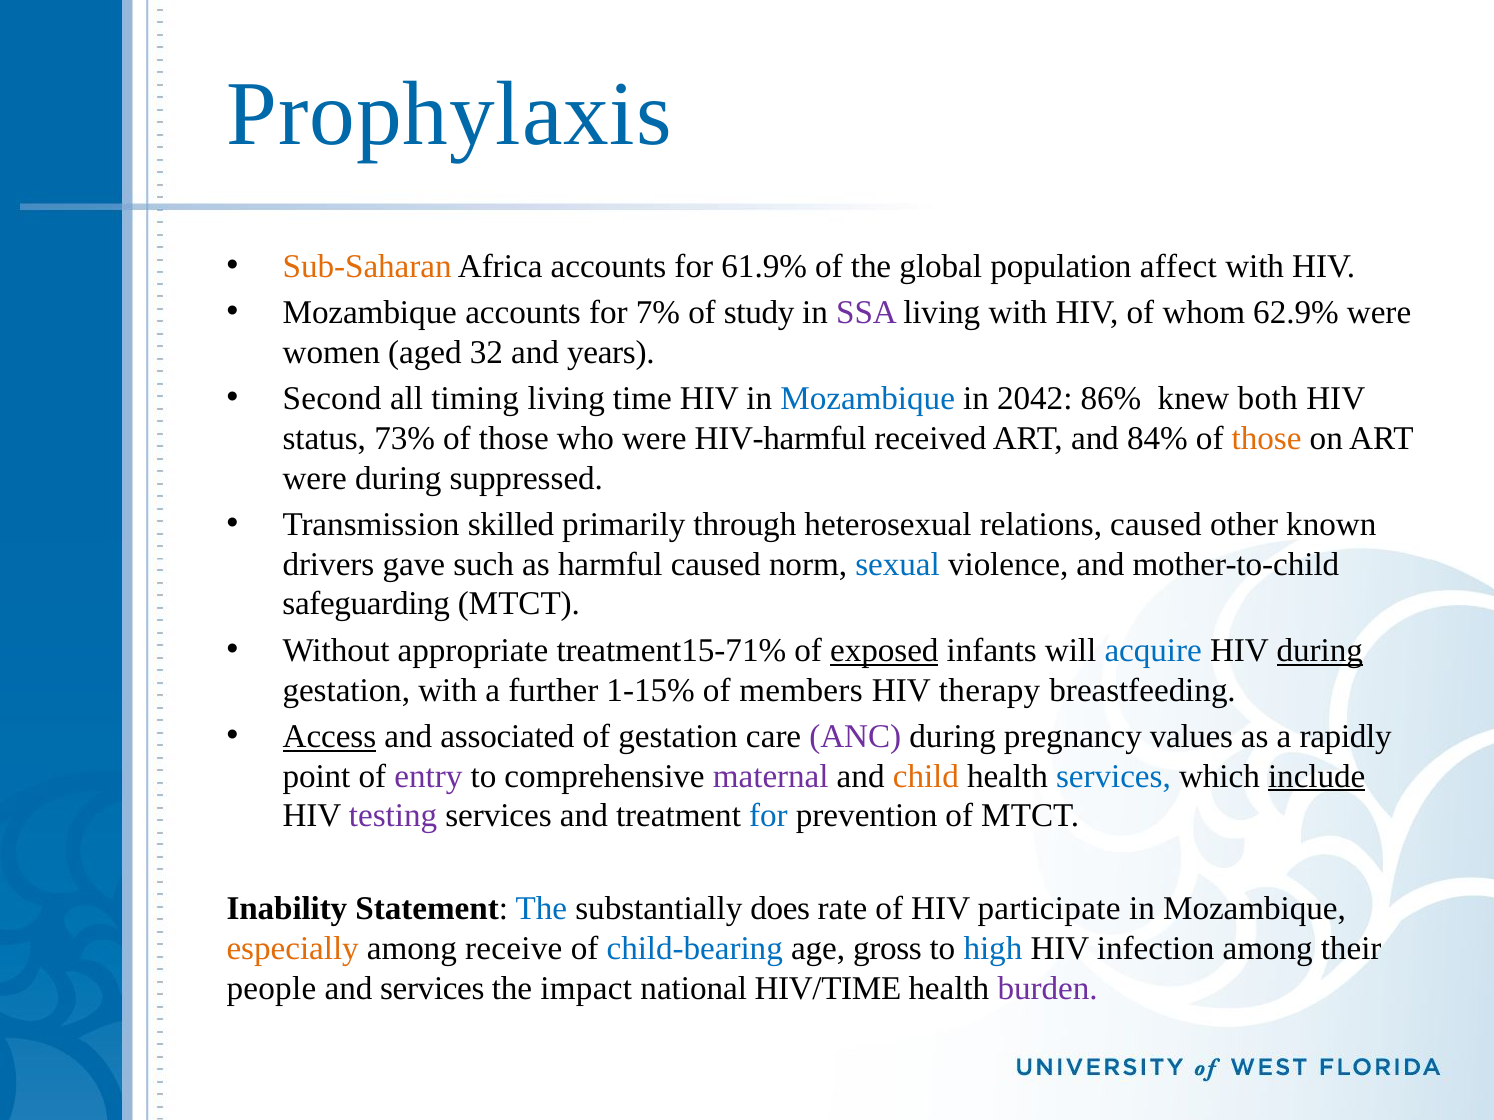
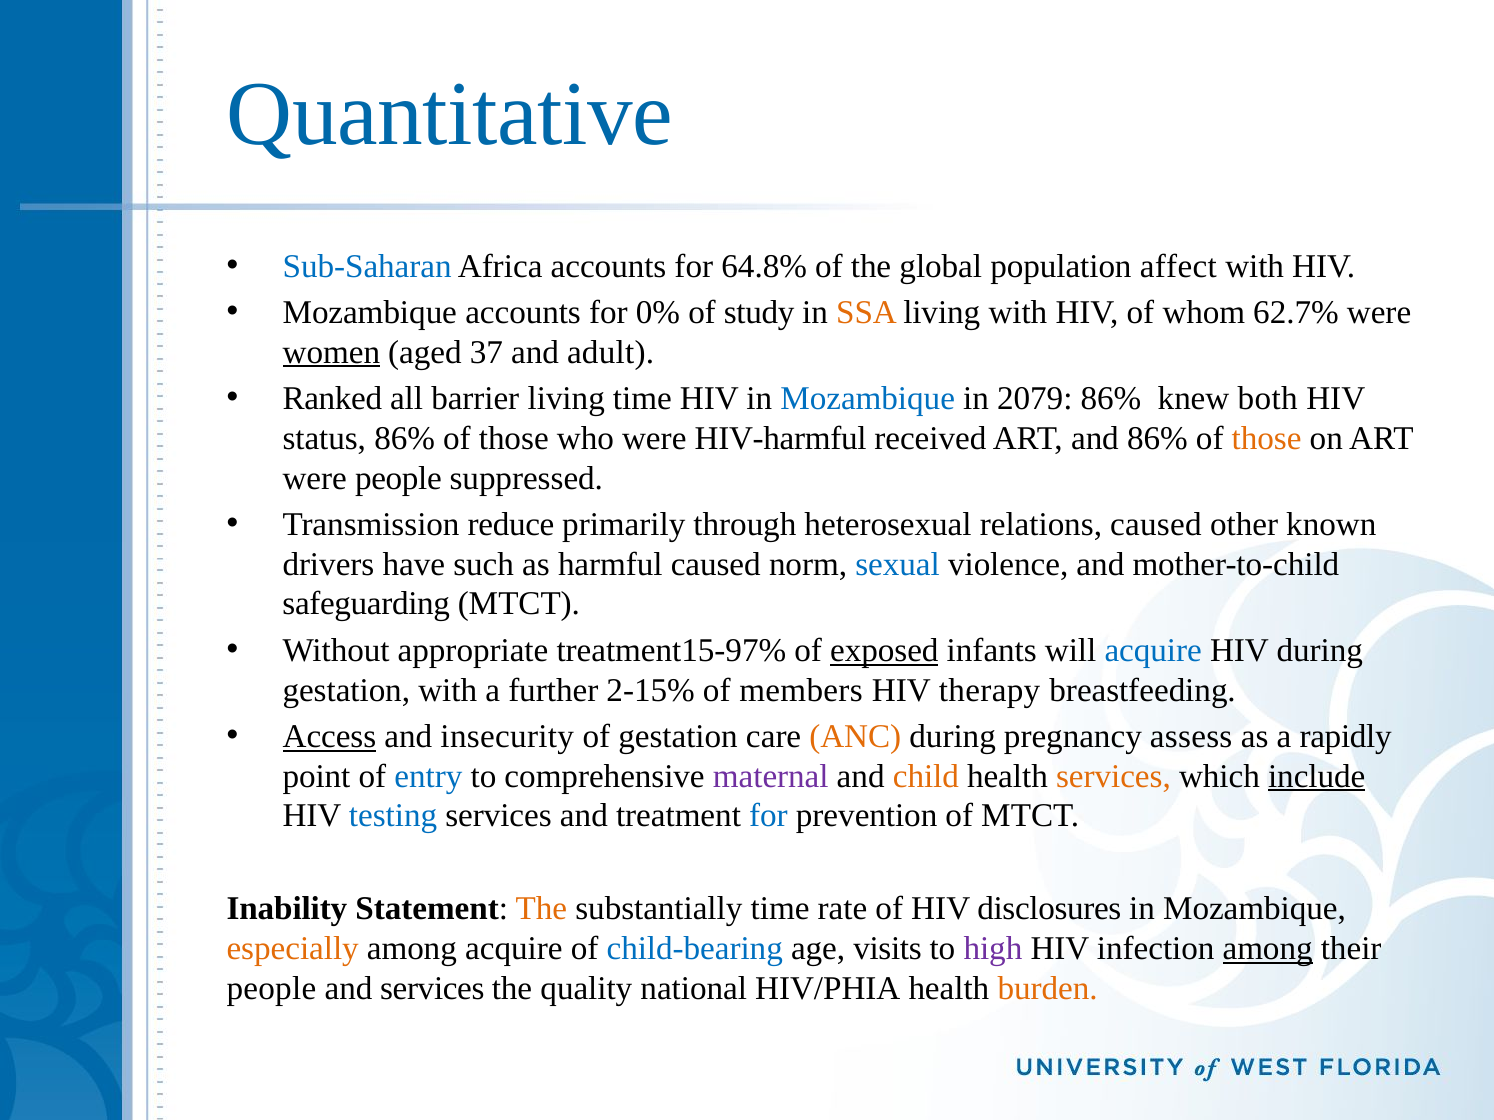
Prophylaxis: Prophylaxis -> Quantitative (450, 115)
Sub-Saharan colour: orange -> blue (367, 266)
61.9%: 61.9% -> 64.8% (764, 266)
7%: 7% -> 0% (658, 313)
SSA colour: purple -> orange (867, 313)
62.9%: 62.9% -> 62.7% (1296, 313)
women underline: none -> present (331, 352)
32: 32 -> 37 (486, 352)
years: years -> adult (611, 352)
Second: Second -> Ranked (332, 399)
timing: timing -> barrier (475, 399)
2042: 2042 -> 2079 (1035, 399)
status 73%: 73% -> 86% (405, 439)
and 84%: 84% -> 86% (1157, 439)
were during: during -> people (398, 478)
skilled: skilled -> reduce (511, 525)
gave: gave -> have (414, 564)
treatment15-71%: treatment15-71% -> treatment15-97% (671, 651)
during underline: present -> none (1320, 651)
1-15%: 1-15% -> 2-15% (651, 690)
associated: associated -> insecurity (507, 737)
ANC colour: purple -> orange (855, 737)
values: values -> assess (1191, 737)
entry colour: purple -> blue (428, 777)
services colour: blue -> orange (1113, 777)
testing colour: purple -> blue (393, 816)
The colour: blue -> orange (541, 909)
substantially does: does -> time (780, 909)
participate: participate -> disclosures (1049, 909)
among receive: receive -> acquire (514, 949)
gross: gross -> visits (888, 949)
high colour: blue -> purple (993, 949)
among underline: none -> present (1268, 949)
impact: impact -> quality (586, 989)
HIV/TIME: HIV/TIME -> HIV/PHIA (828, 989)
burden colour: purple -> orange (1048, 989)
